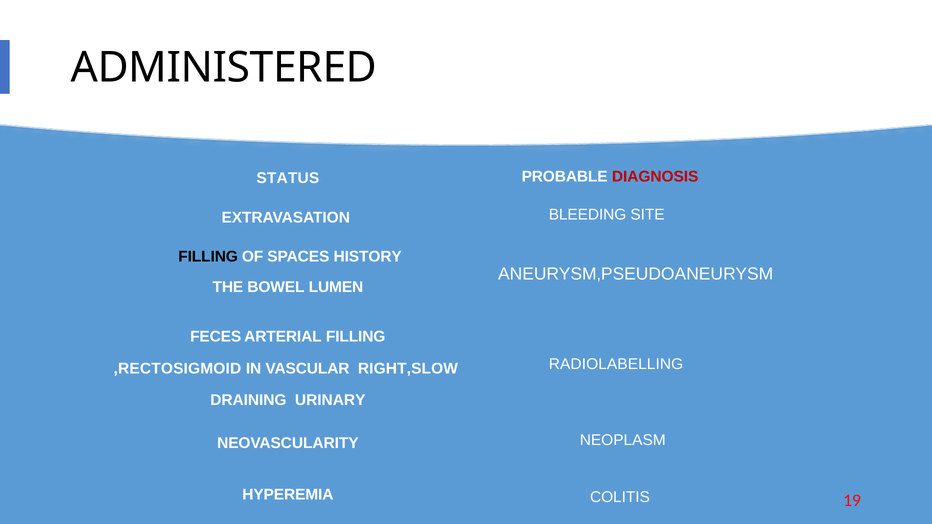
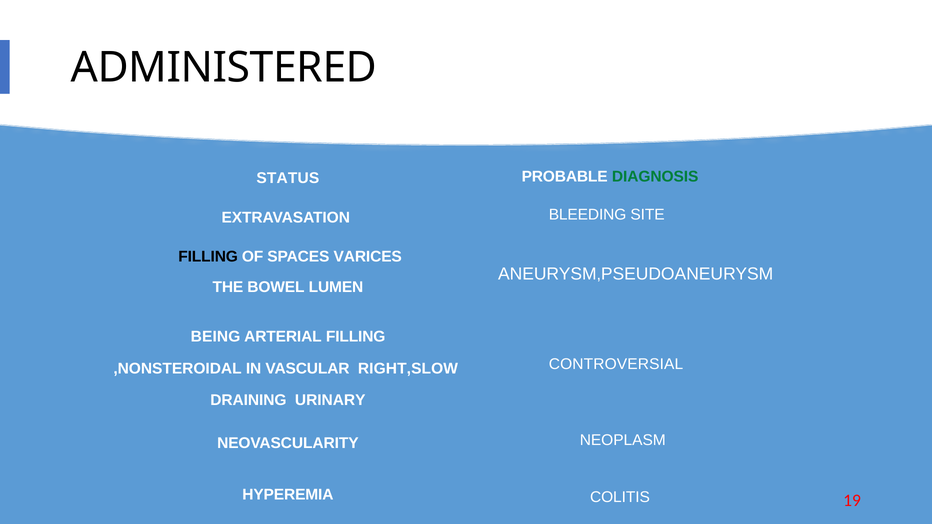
DIAGNOSIS colour: red -> green (655, 177)
HISTORY: HISTORY -> VARICES (368, 257)
FECES: FECES -> BEING (216, 337)
RADIOLABELLING: RADIOLABELLING -> CONTROVERSIAL (616, 364)
,RECTOSIGMOID: ,RECTOSIGMOID -> ,NONSTEROIDAL (178, 369)
